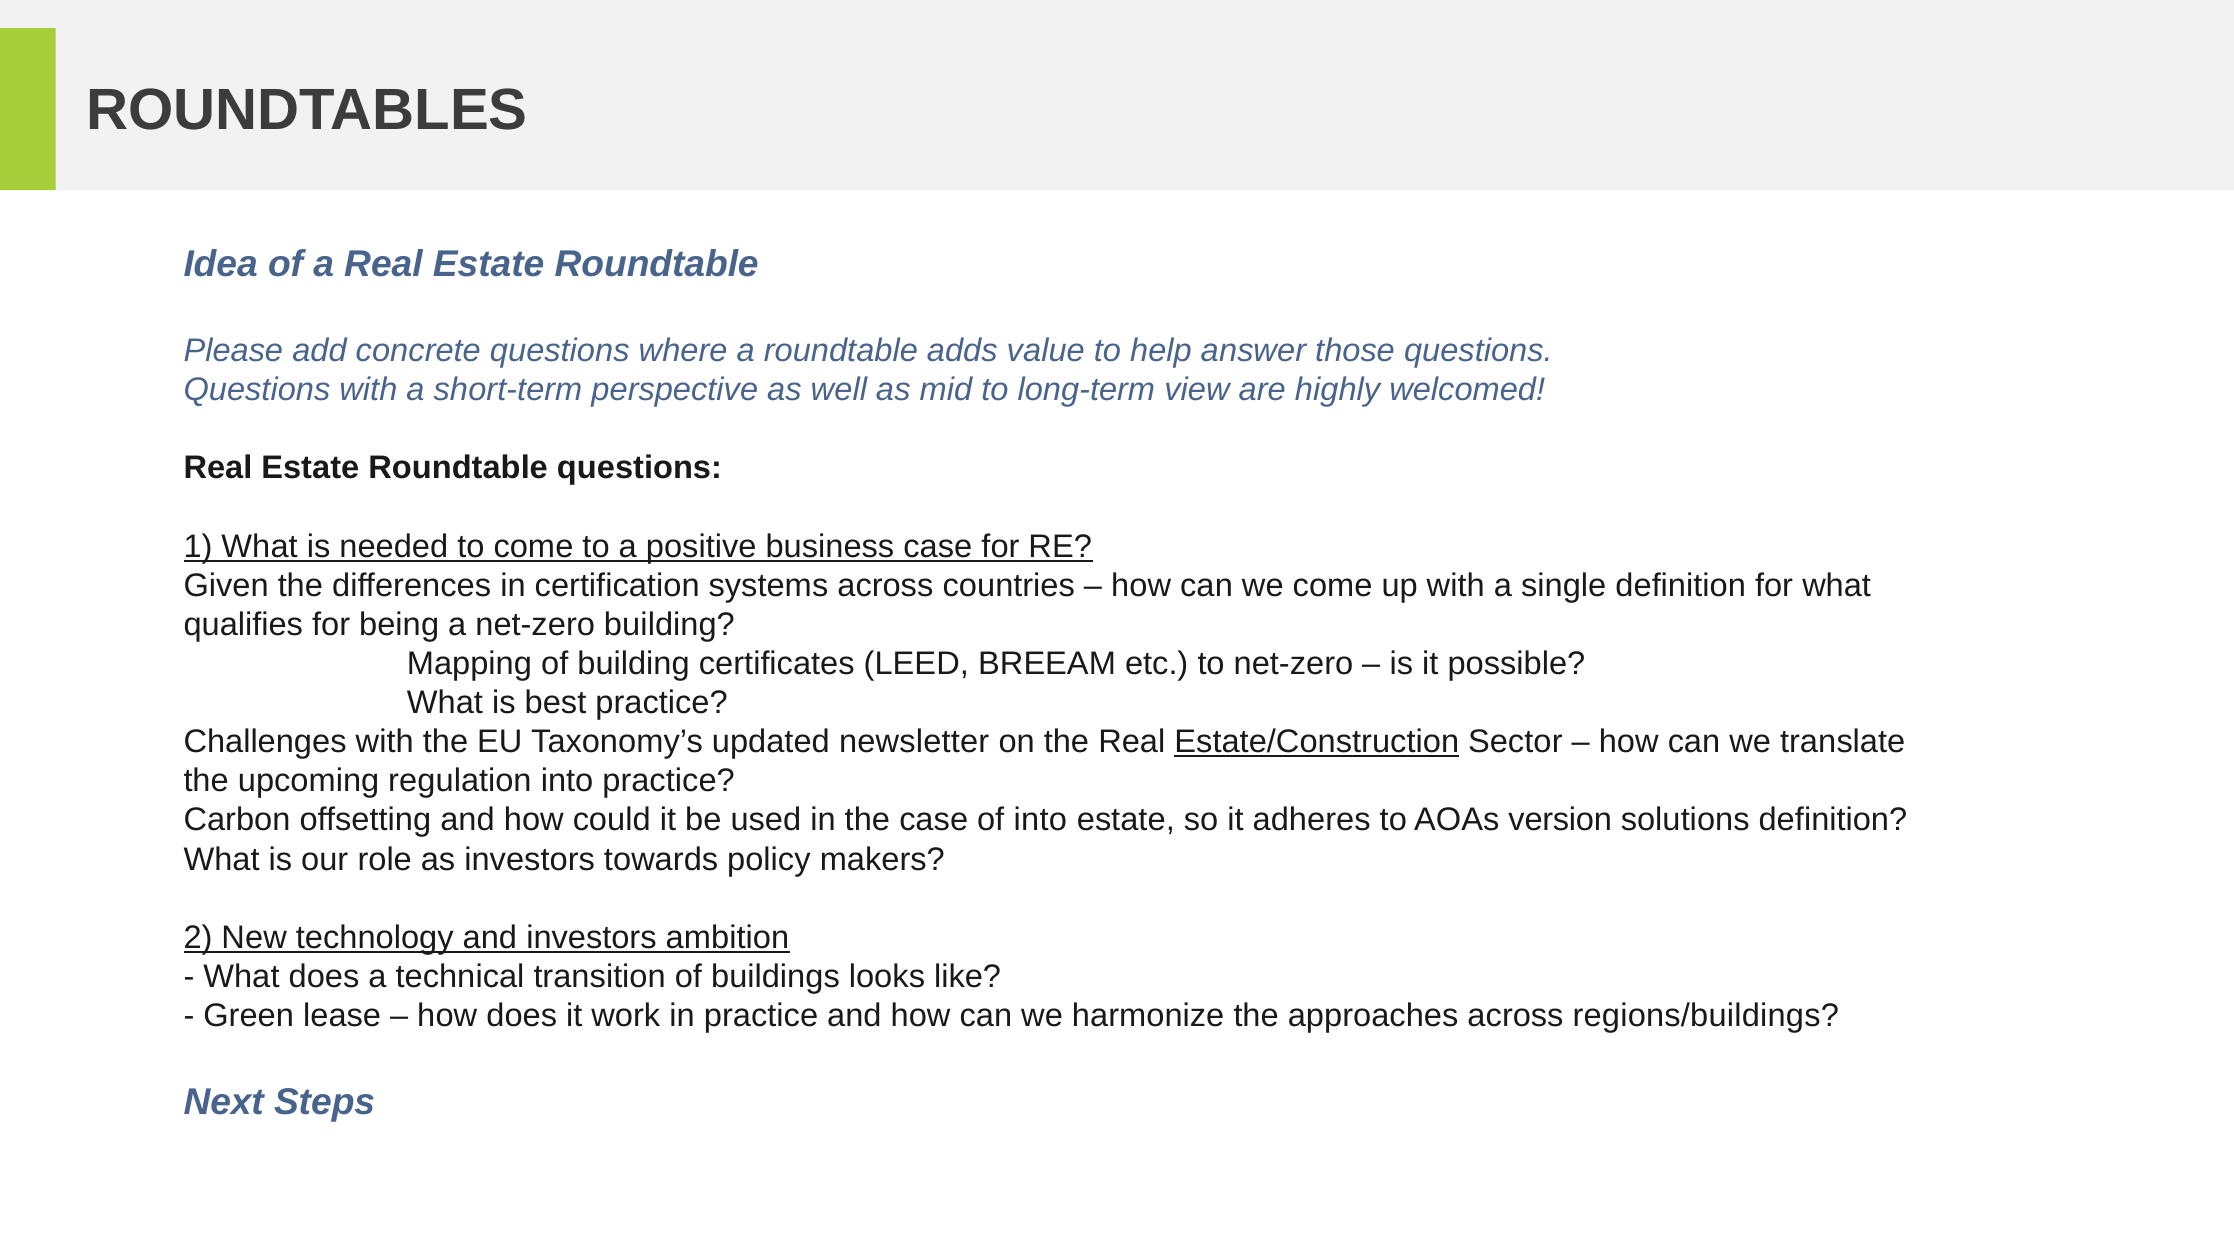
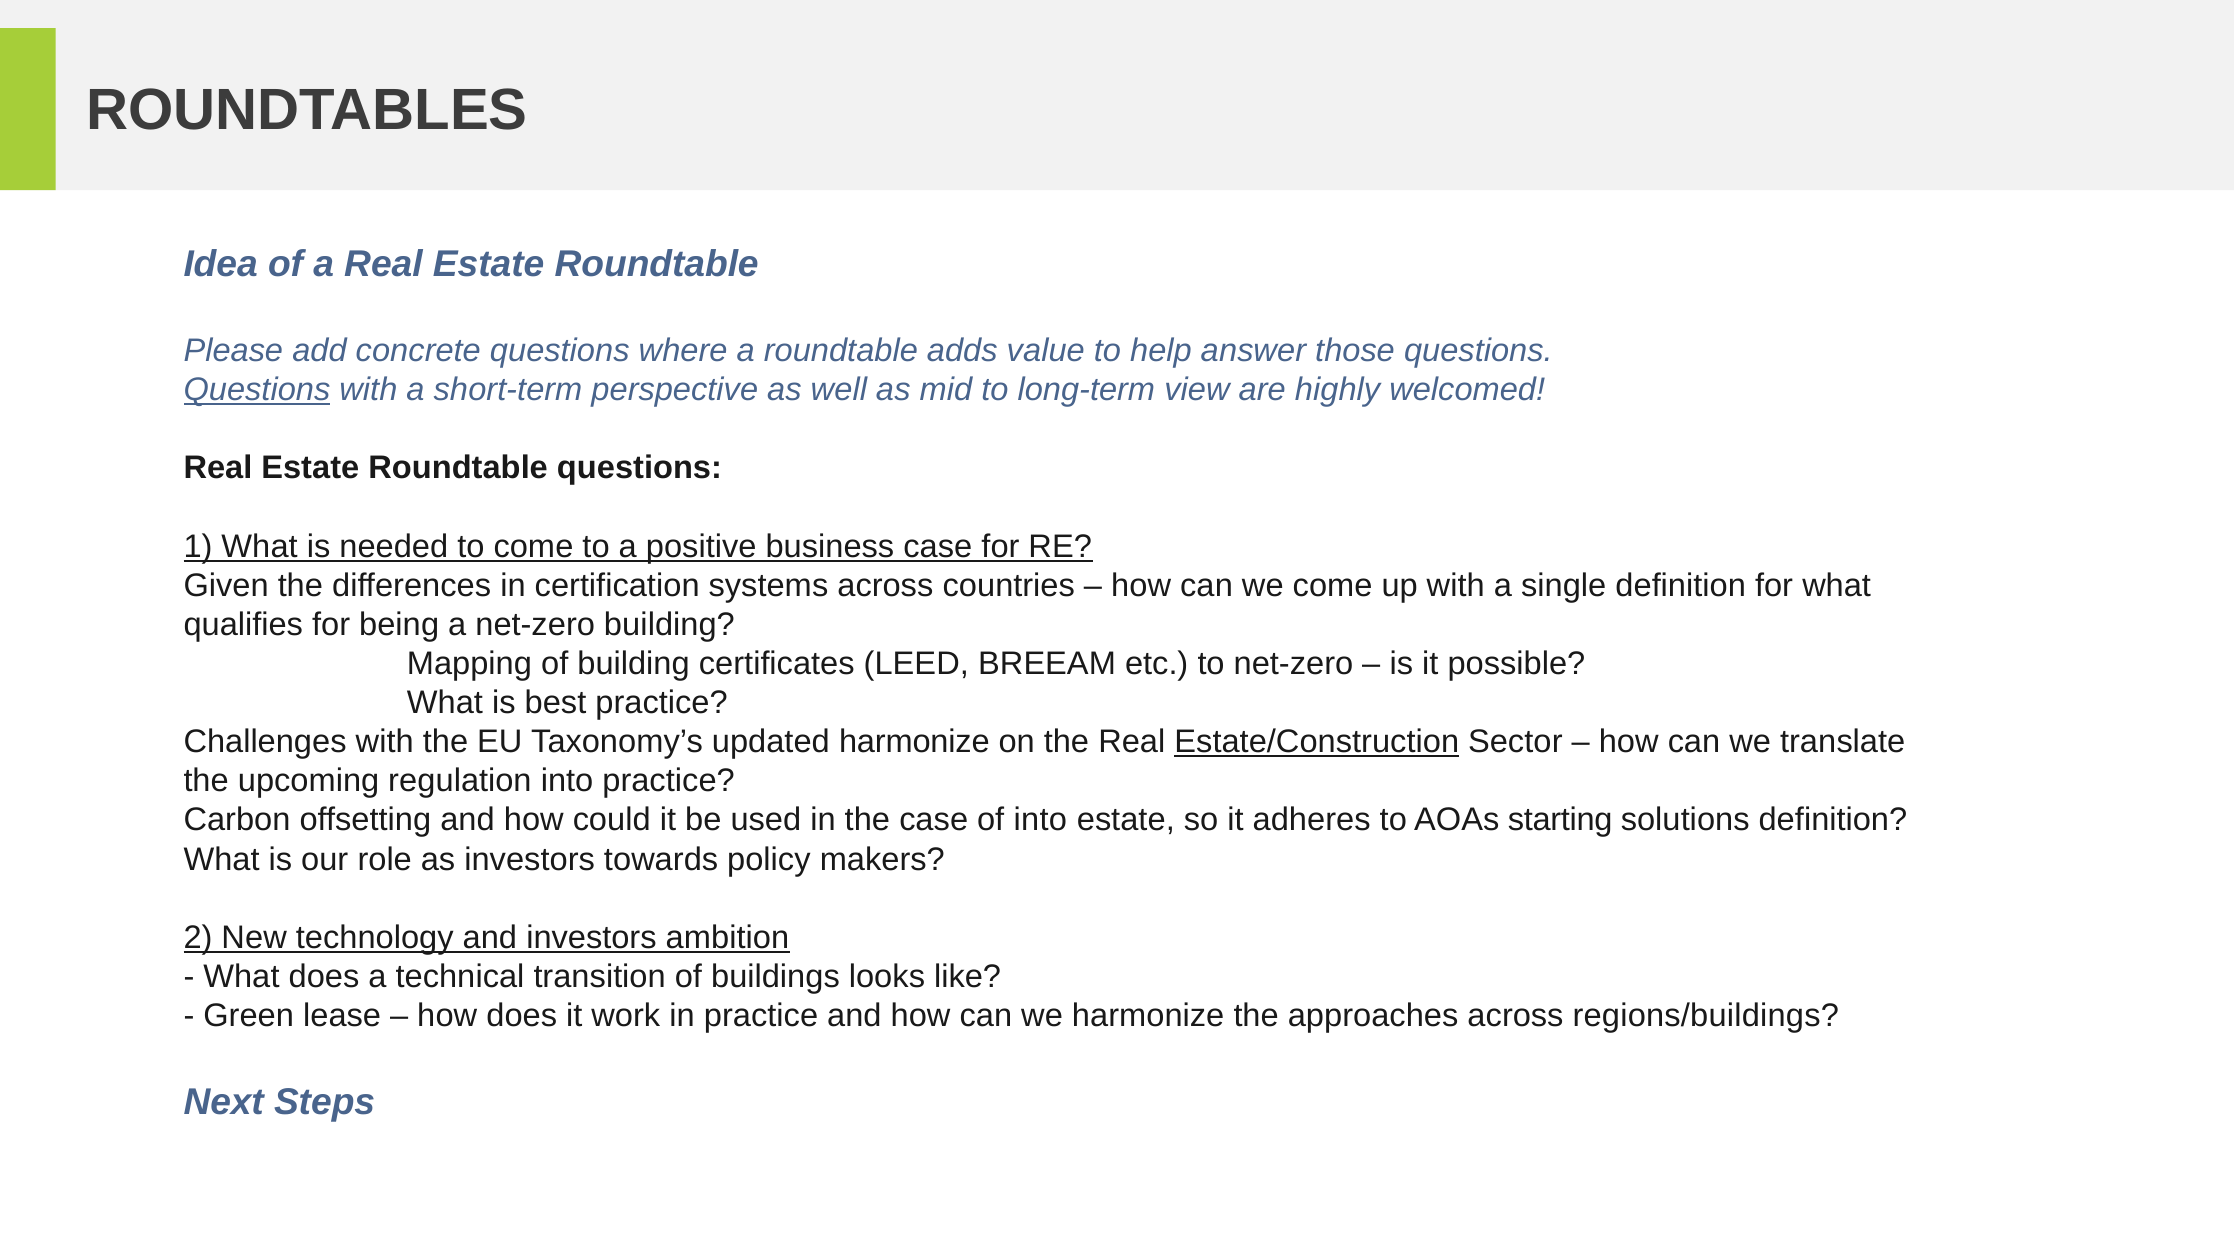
Questions underline: none -> present (257, 390)
updated newsletter: newsletter -> harmonize (914, 742)
version: version -> starting (1560, 820)
